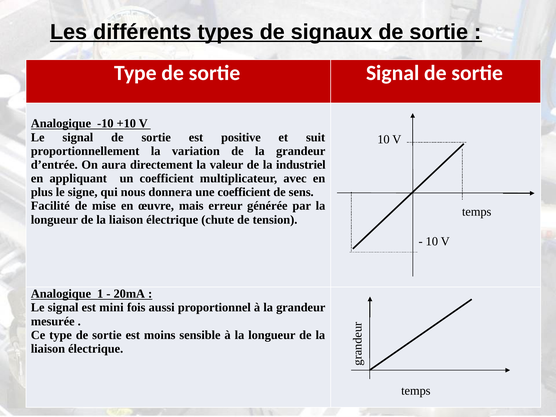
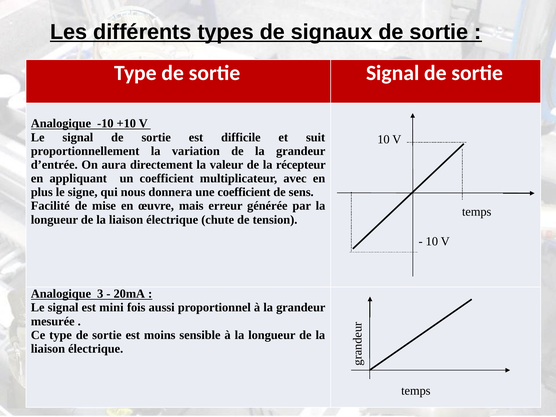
positive: positive -> difficile (241, 137)
industriel: industriel -> récepteur (301, 165)
1: 1 -> 3 (100, 294)
